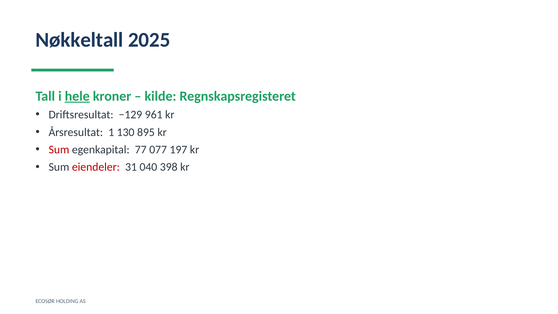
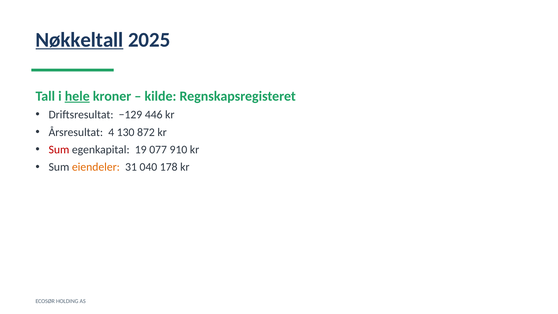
Nøkkeltall underline: none -> present (79, 40)
961: 961 -> 446 (154, 115)
1: 1 -> 4 (111, 132)
895: 895 -> 872 (146, 132)
77: 77 -> 19 (141, 150)
197: 197 -> 910 (178, 150)
eiendeler colour: red -> orange (96, 167)
398: 398 -> 178 (169, 167)
